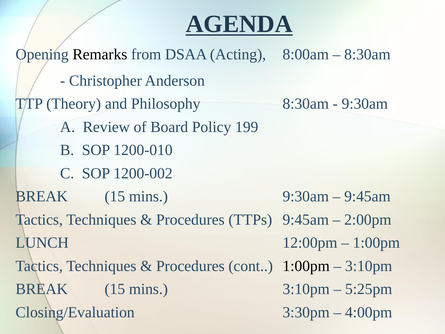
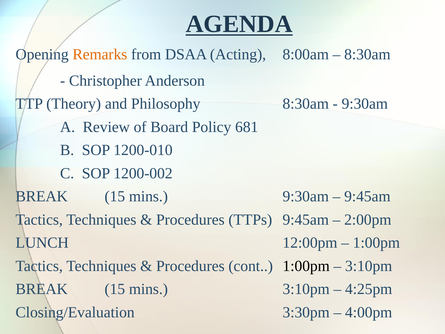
Remarks colour: black -> orange (100, 54)
199: 199 -> 681 (247, 127)
5:25pm: 5:25pm -> 4:25pm (369, 289)
